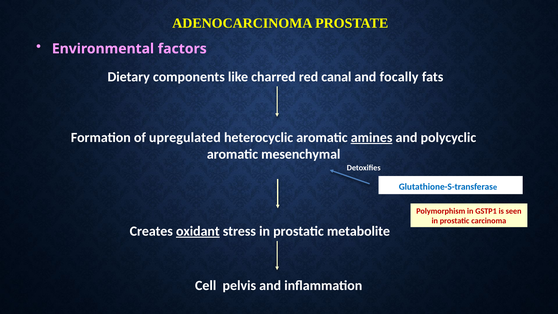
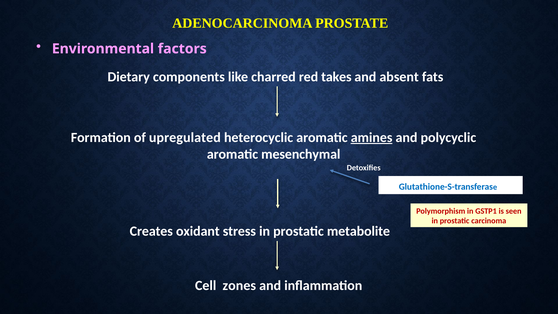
canal: canal -> takes (336, 77)
focally: focally -> absent (399, 77)
oxidant underline: present -> none (198, 231)
pelvis: pelvis -> zones (239, 285)
